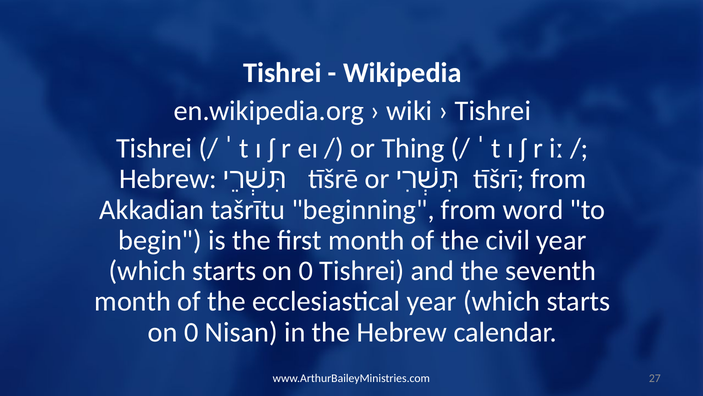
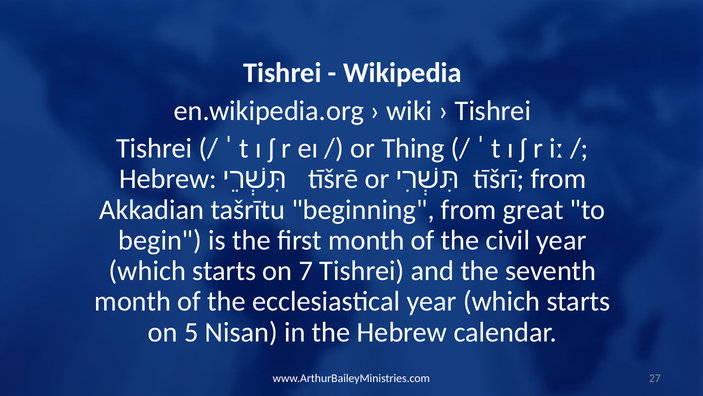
word: word -> great (533, 209)
0: 0 -> 7 (306, 271)
0: 0 -> 5 (191, 332)
